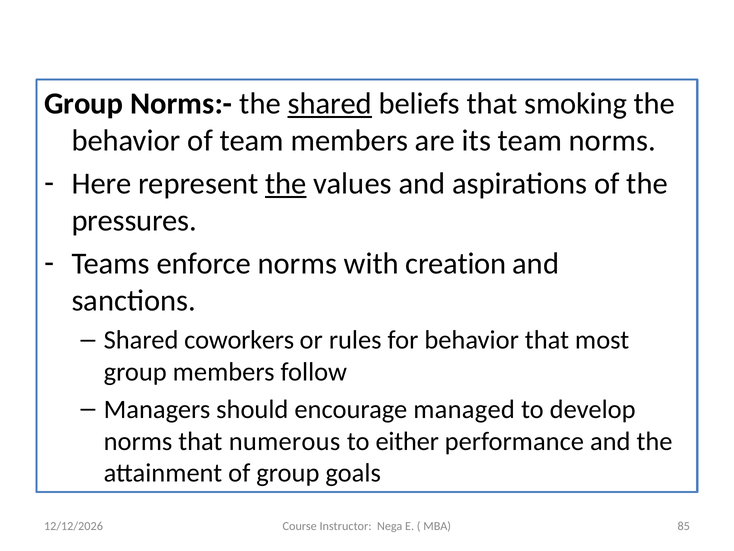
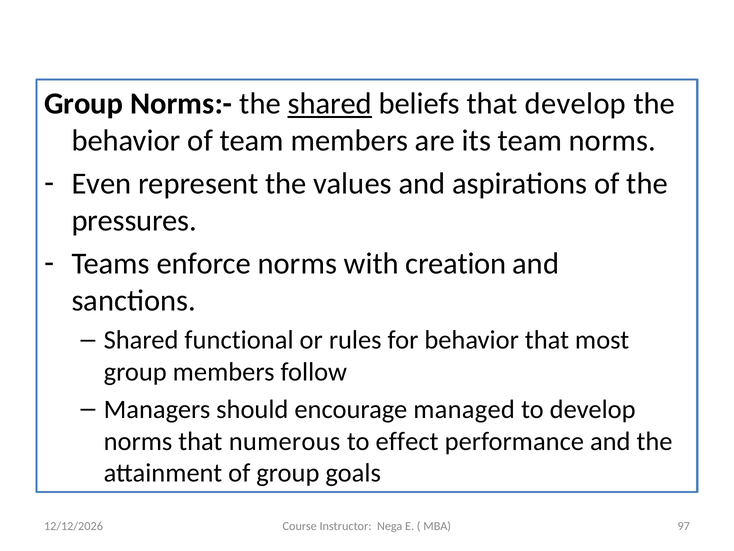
that smoking: smoking -> develop (575, 104)
Here: Here -> Even (101, 184)
the underline: present -> none (286, 184)
coworkers: coworkers -> functional (239, 340)
either: either -> effect (407, 441)
85: 85 -> 97 (684, 526)
